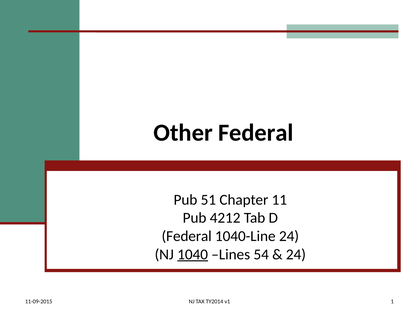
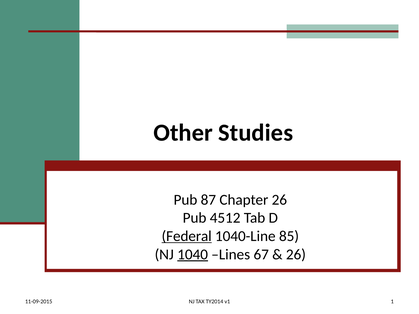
Other Federal: Federal -> Studies (256, 133)
51: 51 -> 87 (208, 200)
Chapter 11: 11 -> 26 (279, 200)
4212: 4212 -> 4512 (225, 218)
Federal underline: none -> present (187, 236)
1040-Line 24: 24 -> 85 (289, 236)
54: 54 -> 67 (261, 255)
24: 24 -> 26 (296, 255)
